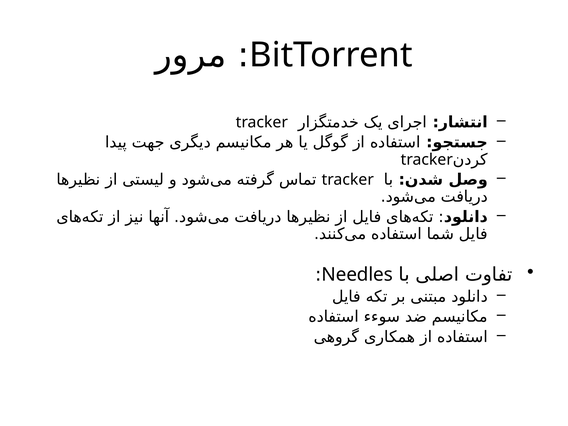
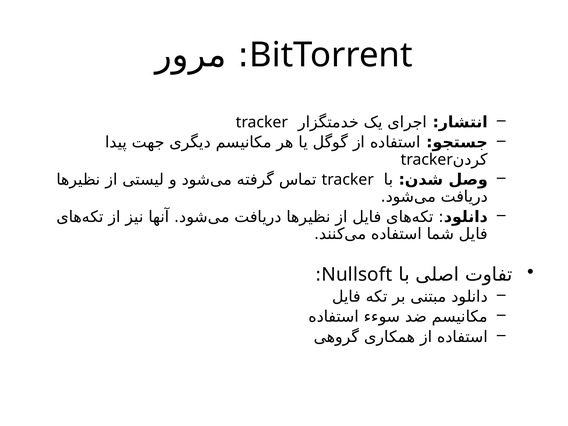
Needles: Needles -> Nullsoft (357, 275)
